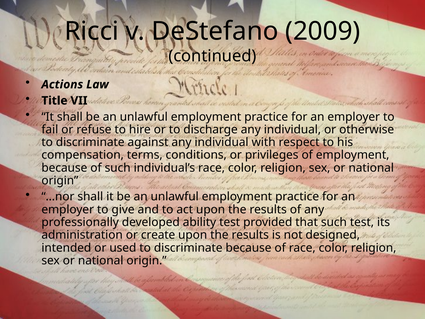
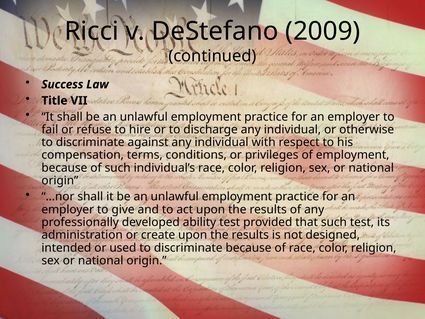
Actions: Actions -> Success (62, 84)
